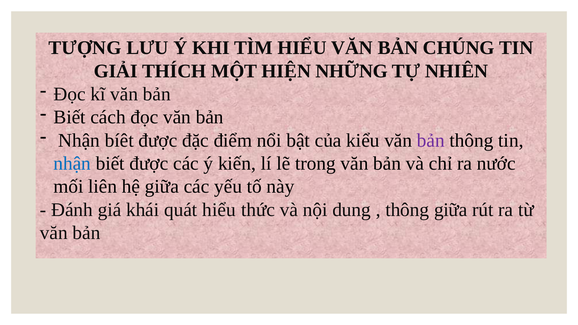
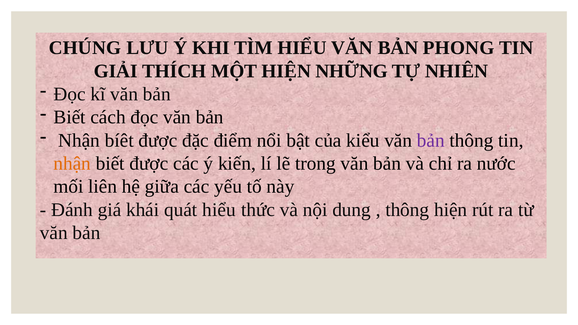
TƯỢNG: TƯỢNG -> CHÚNG (85, 48)
CHÚNG: CHÚNG -> PHONG (459, 48)
nhận colour: blue -> orange (72, 164)
thông giữa: giữa -> hiện (451, 210)
